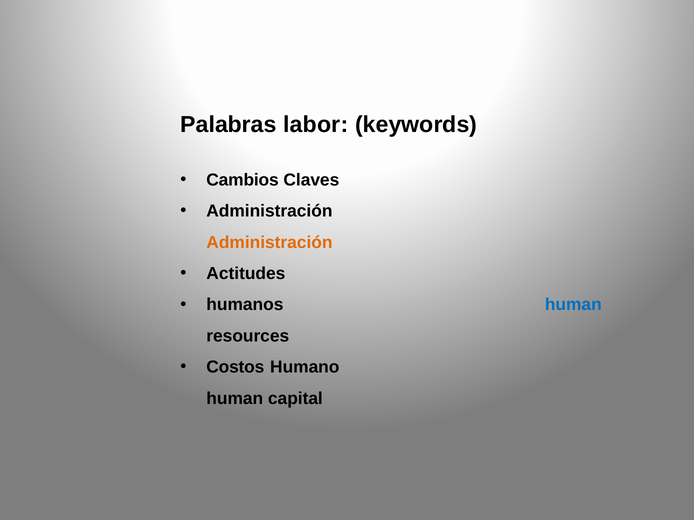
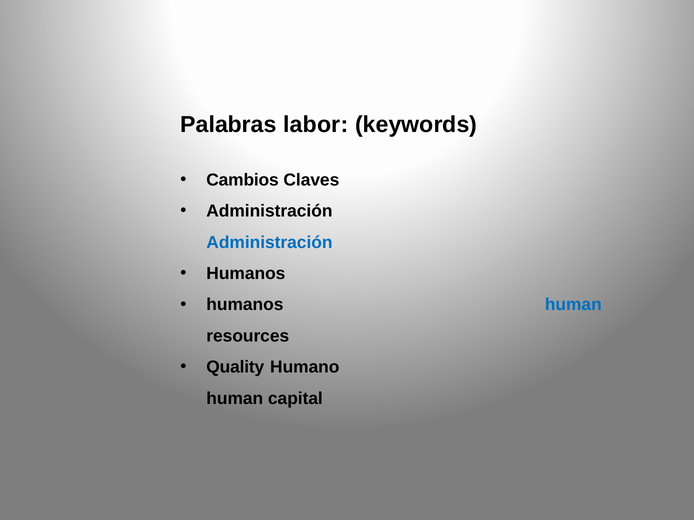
Administración colour: orange -> blue (269, 243)
Actitudes: Actitudes -> Humanos (246, 274)
Costos: Costos -> Quality (235, 367)
